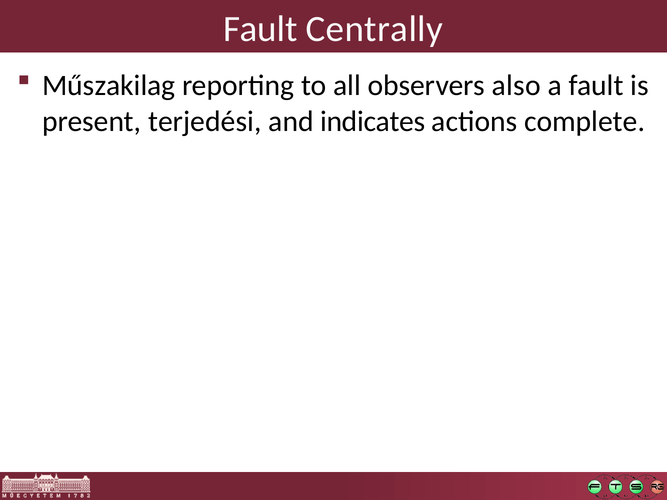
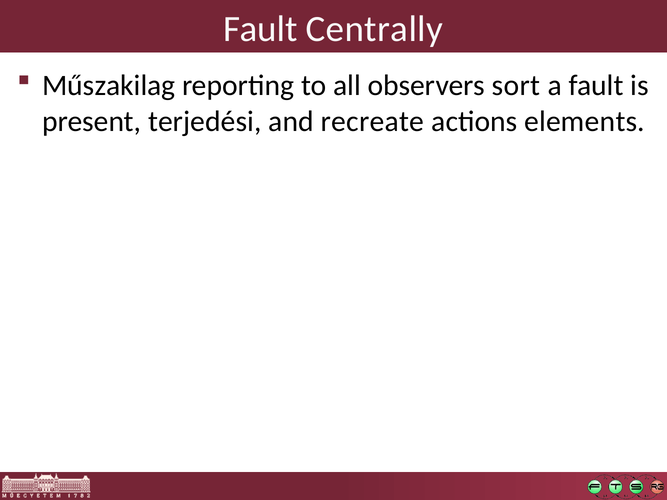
also: also -> sort (516, 86)
indicates: indicates -> recreate (372, 121)
complete: complete -> elements (584, 121)
